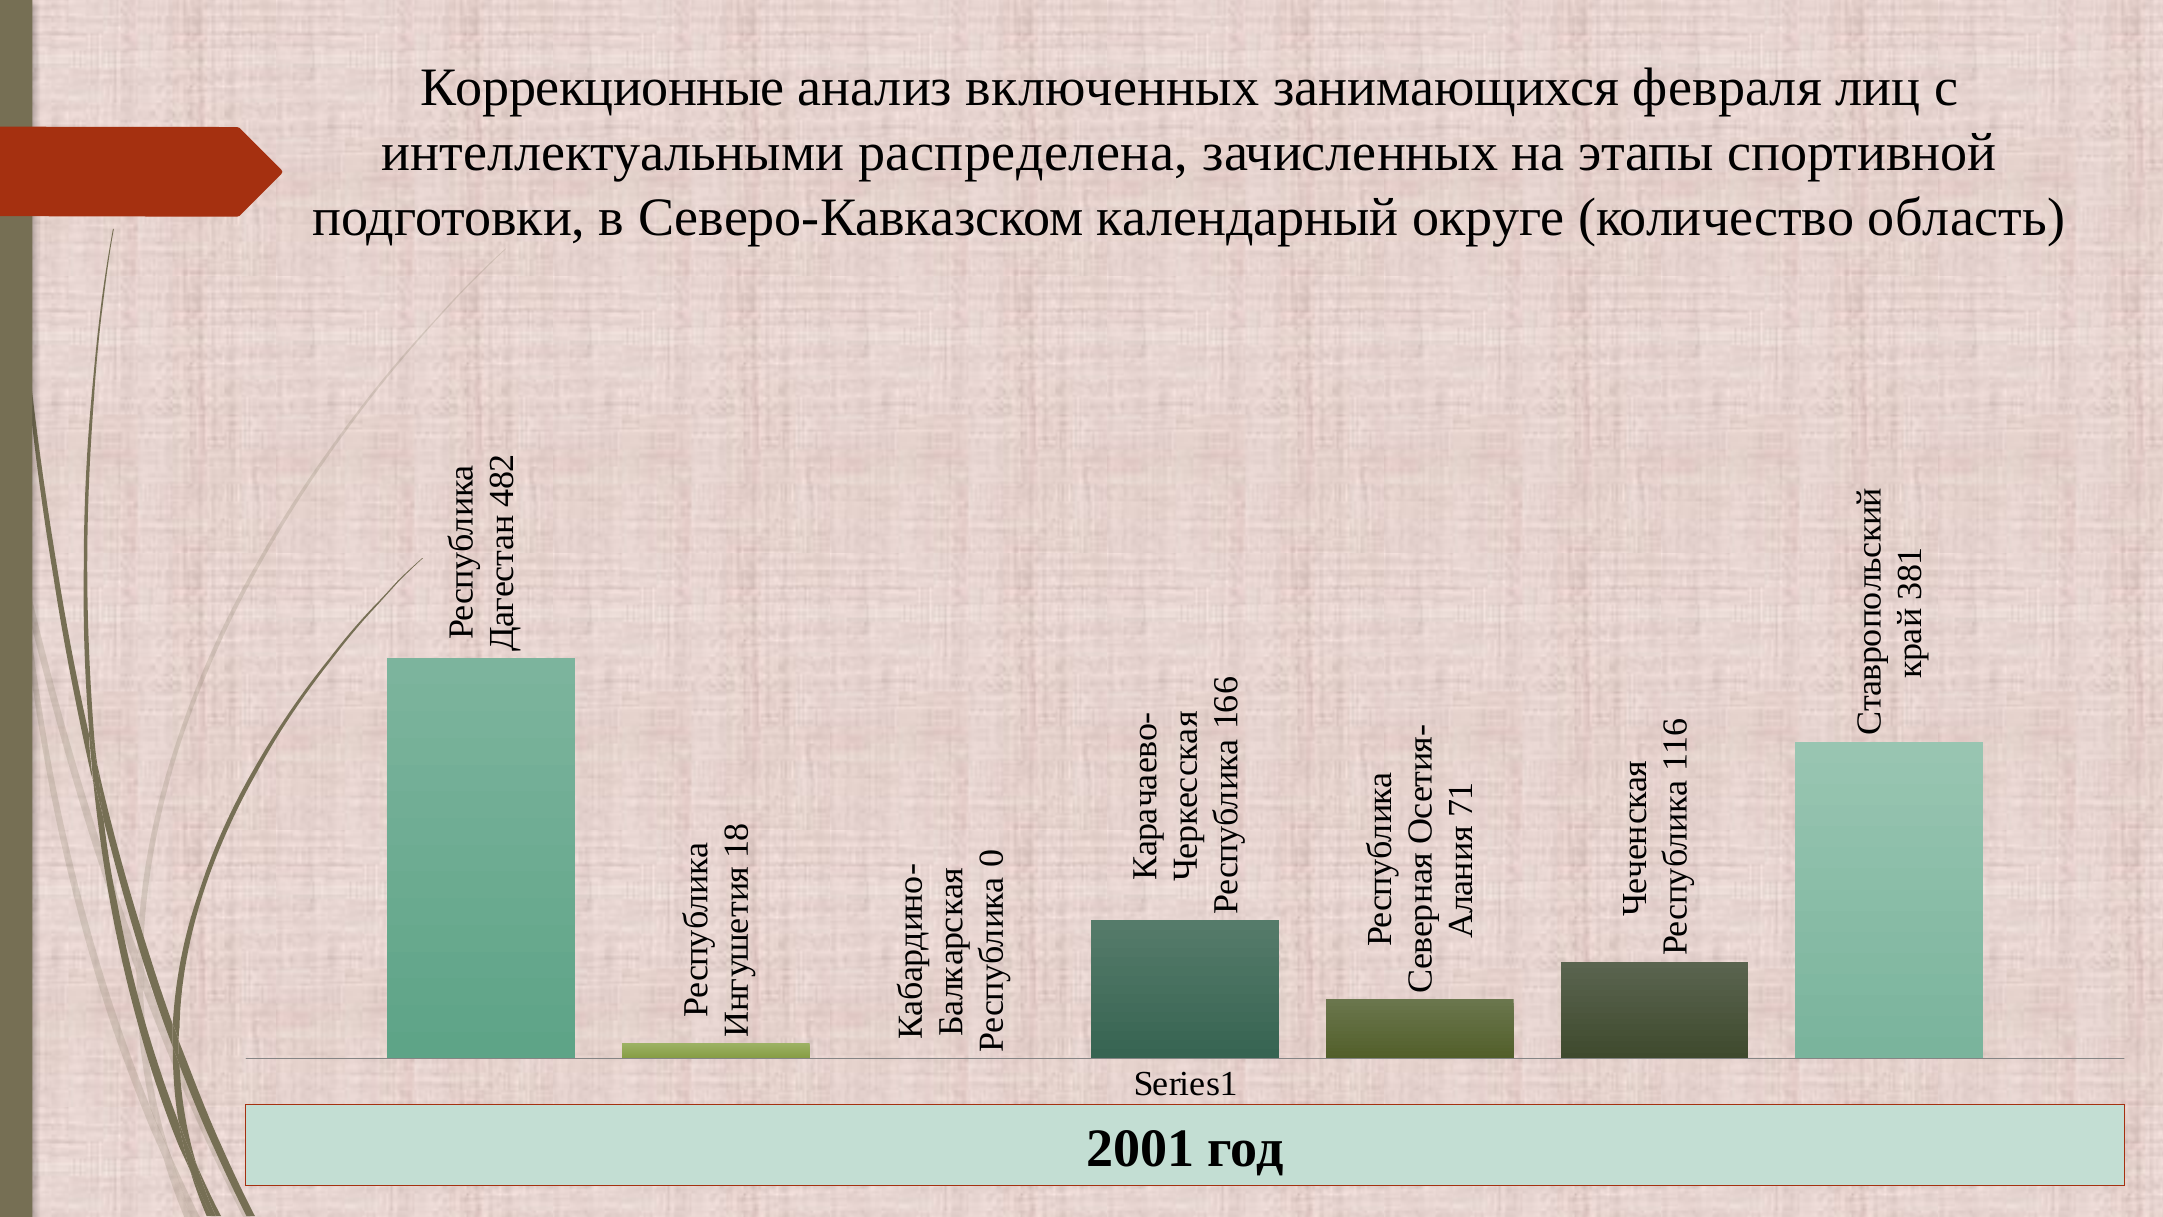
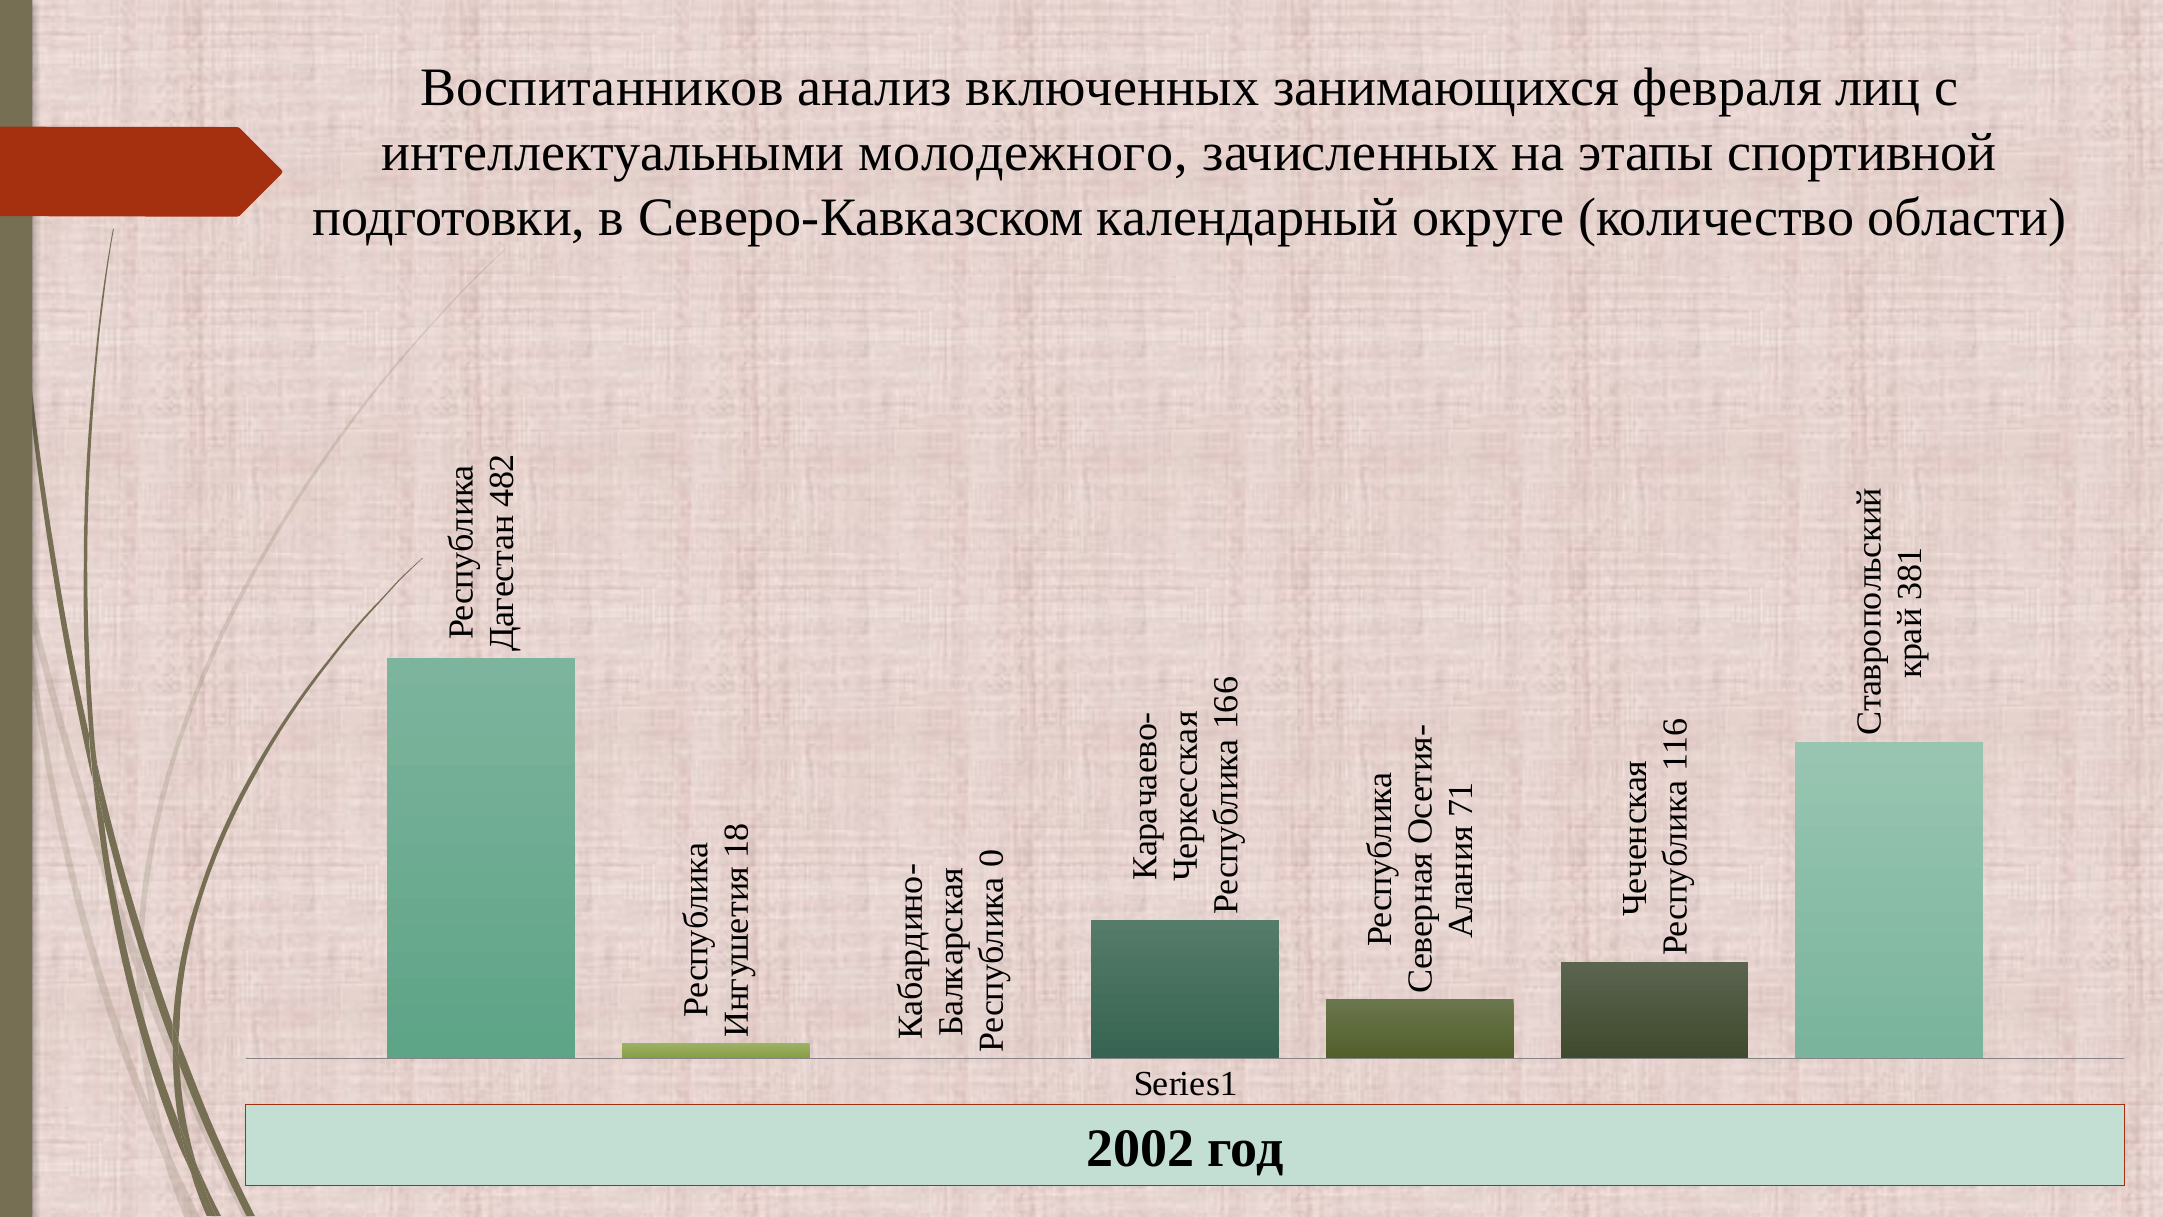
Коррекционные: Коррекционные -> Воспитанников (602, 88)
распределена: распределена -> молодежного (1023, 152)
область: область -> области (1967, 217)
2001: 2001 -> 2002 (1140, 1148)
